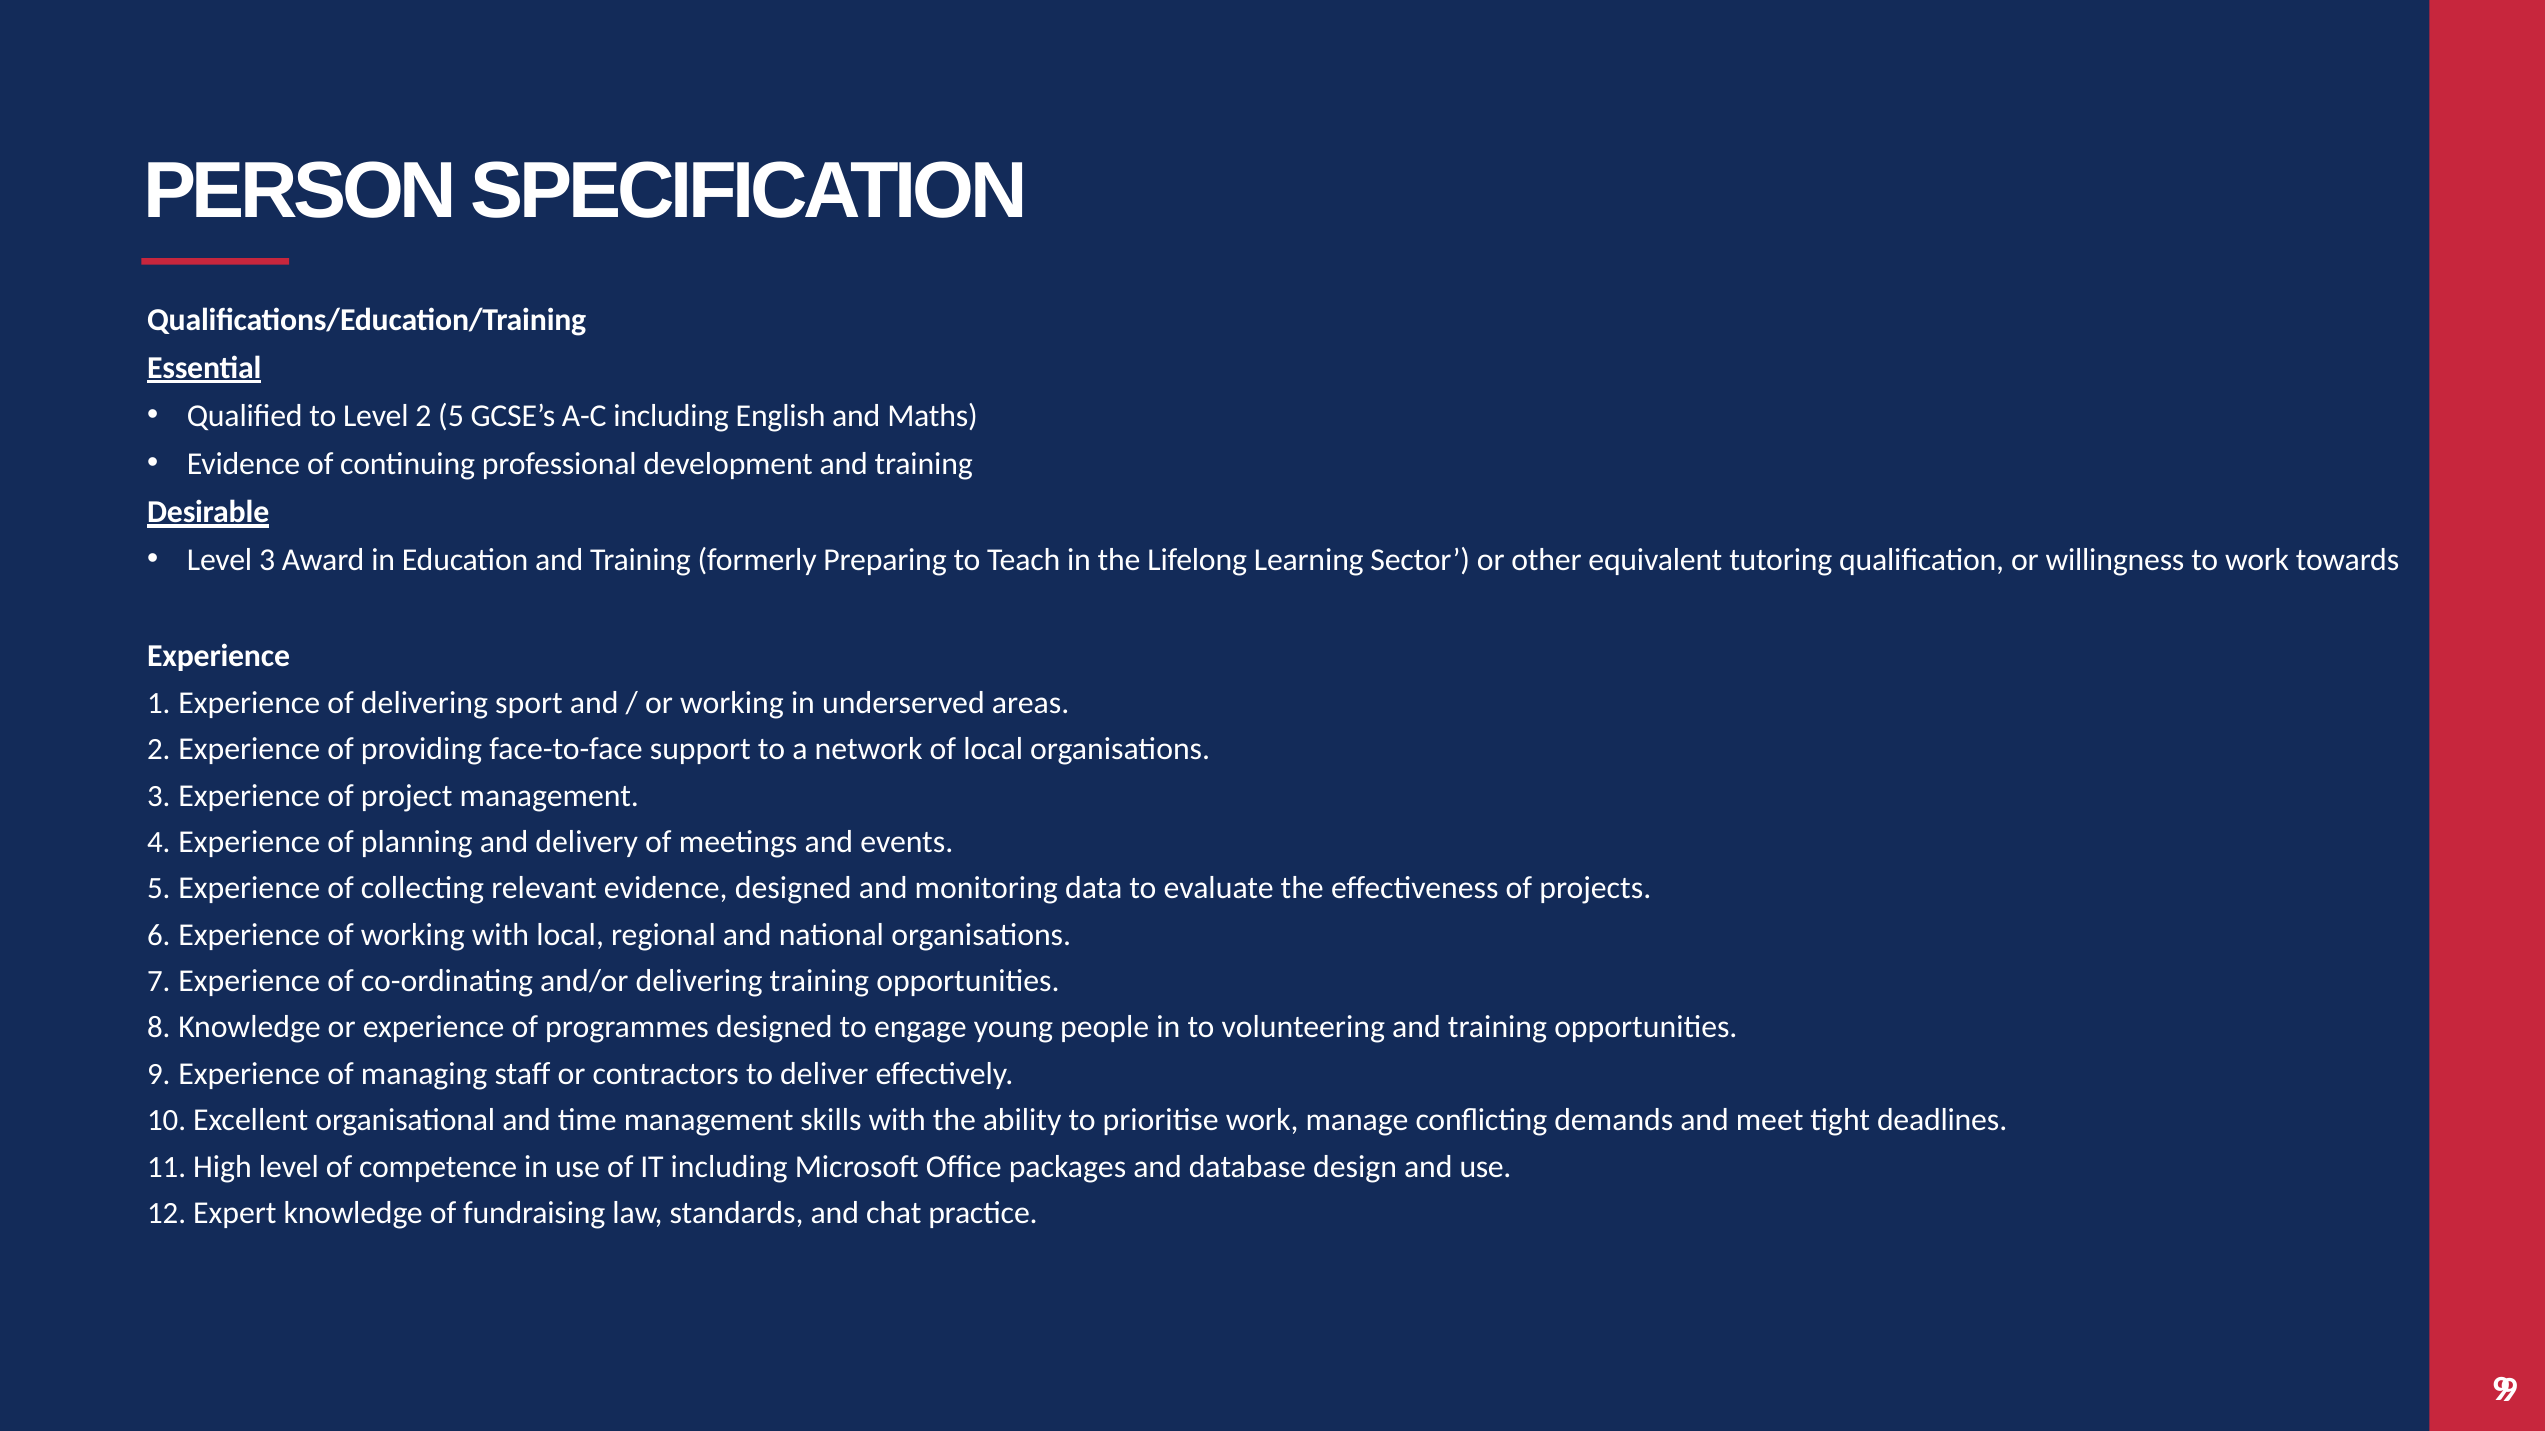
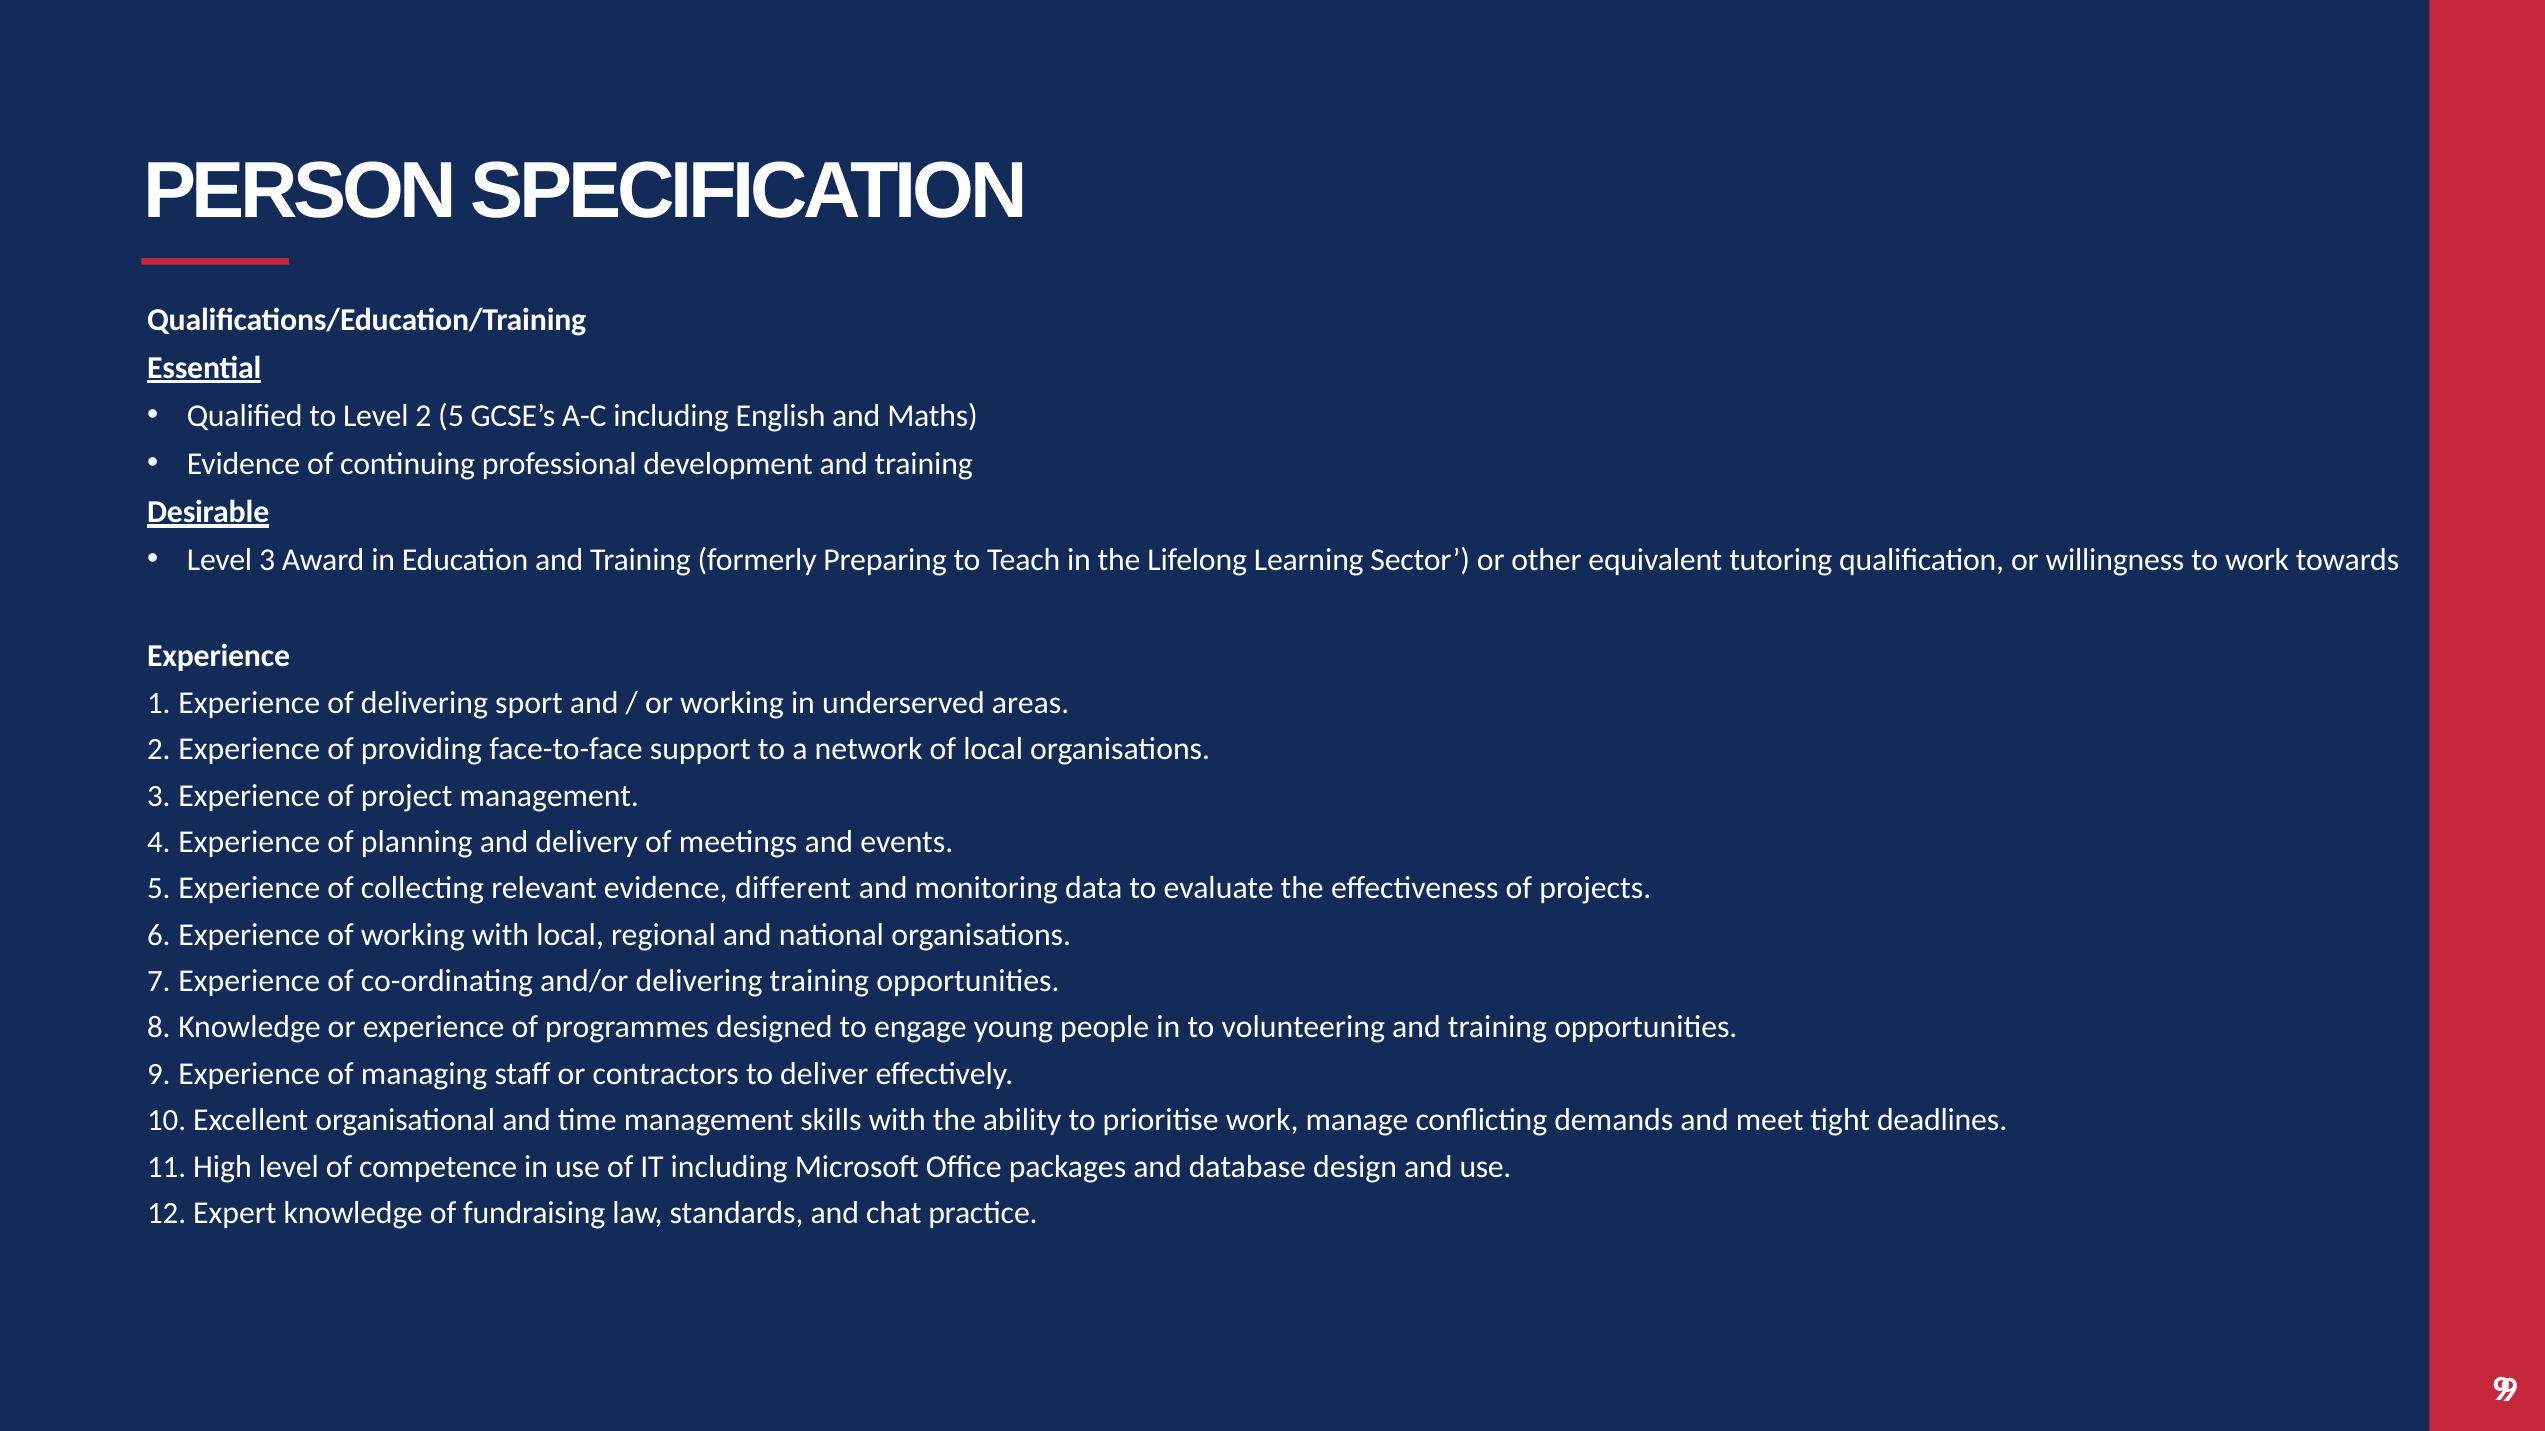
evidence designed: designed -> different (793, 889)
